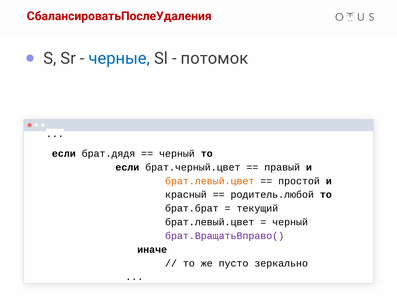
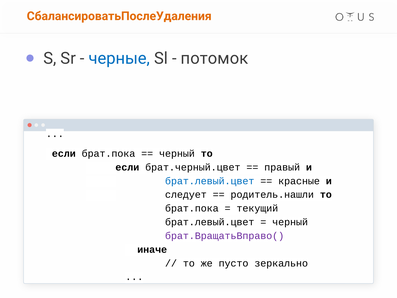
СбалансироватьПослеУдаления colour: red -> orange (119, 16)
если брат.дядя: брат.дядя -> брат.пока (108, 153)
брат.левый.цвет colour: orange -> blue (210, 181)
простой: простой -> красные (299, 181)
красный: красный -> следует (186, 195)
родитель.любой: родитель.любой -> родитель.нашли (272, 195)
брат.брат: брат.брат -> брат.пока (192, 208)
